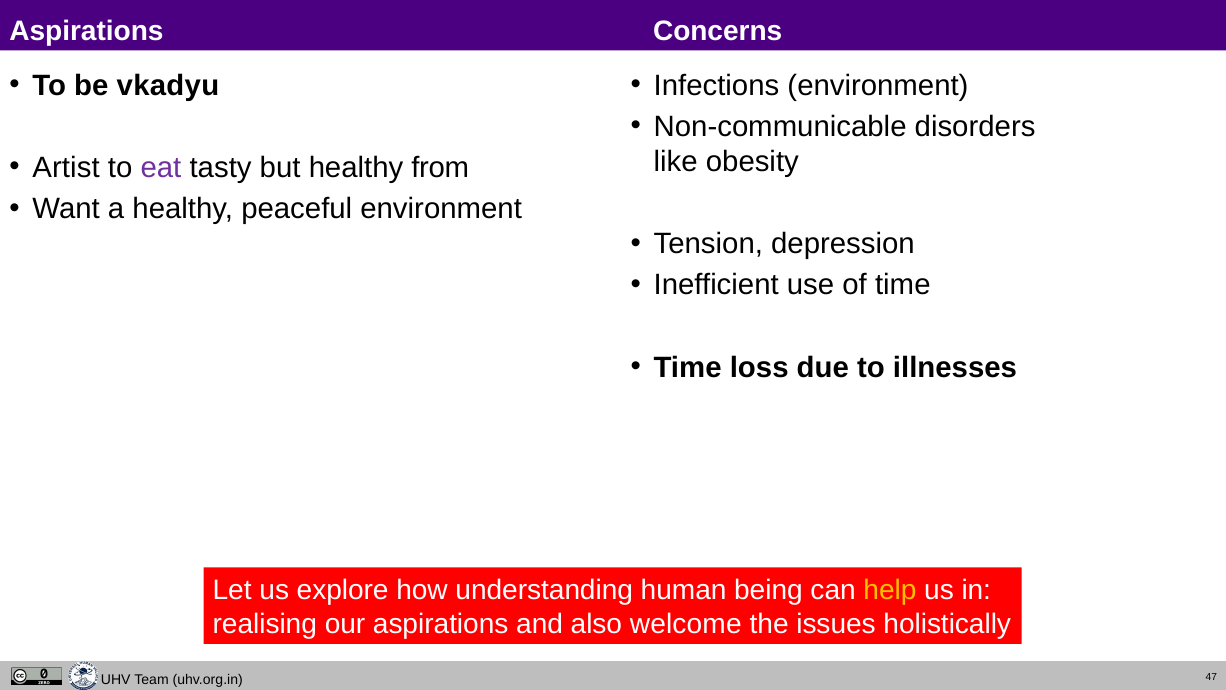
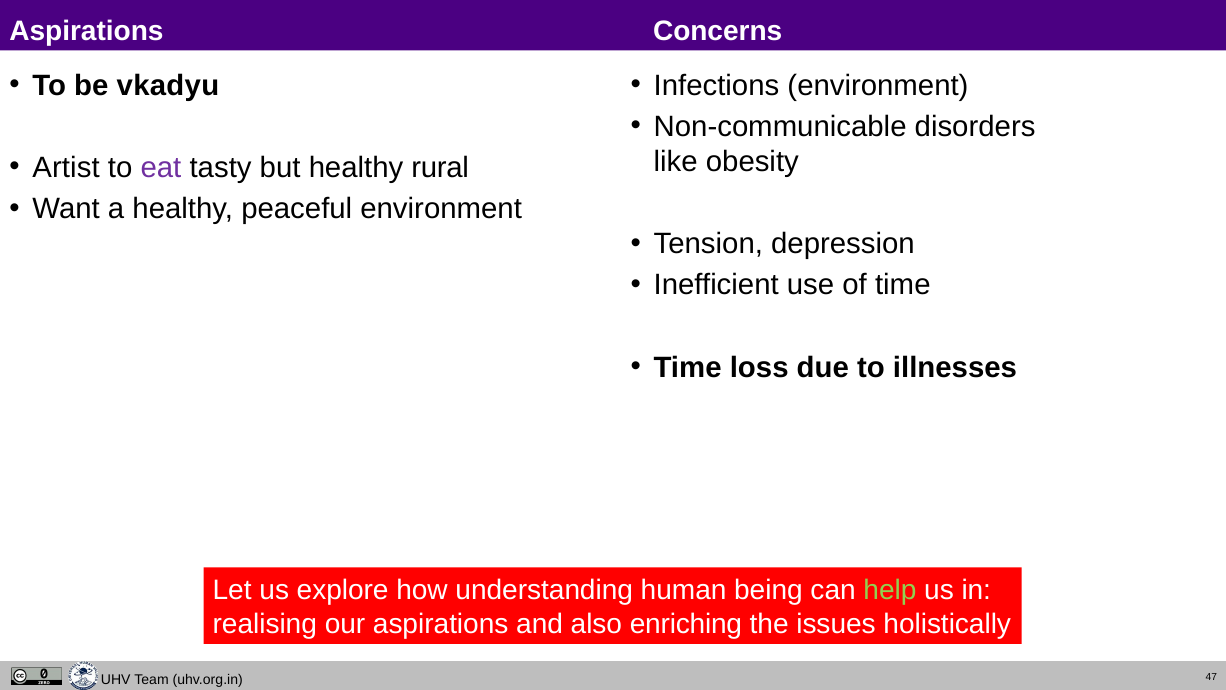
from: from -> rural (440, 168)
help colour: yellow -> light green (890, 590)
welcome: welcome -> enriching (686, 624)
